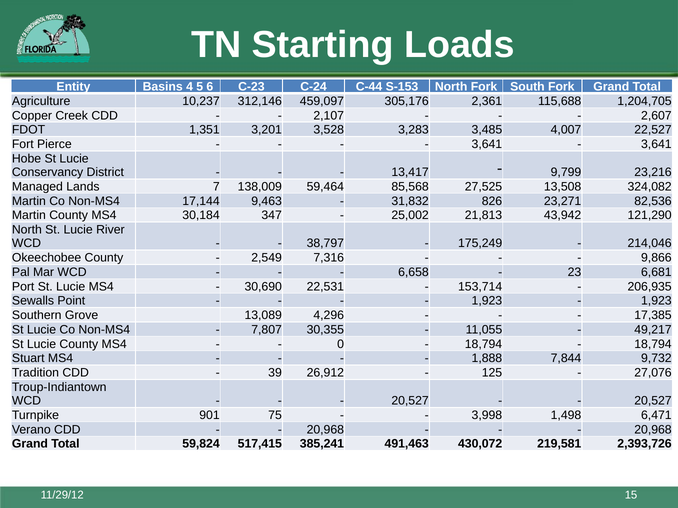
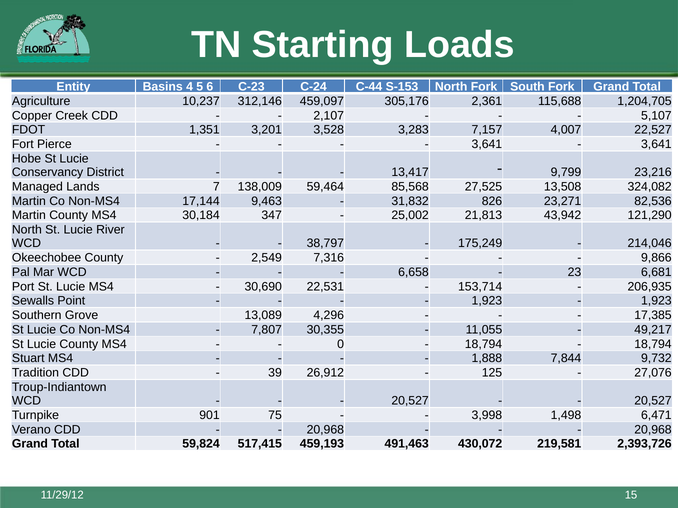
2,607: 2,607 -> 5,107 (656, 116)
3,485: 3,485 -> 7,157 (487, 130)
385,241: 385,241 -> 459,193 (322, 444)
